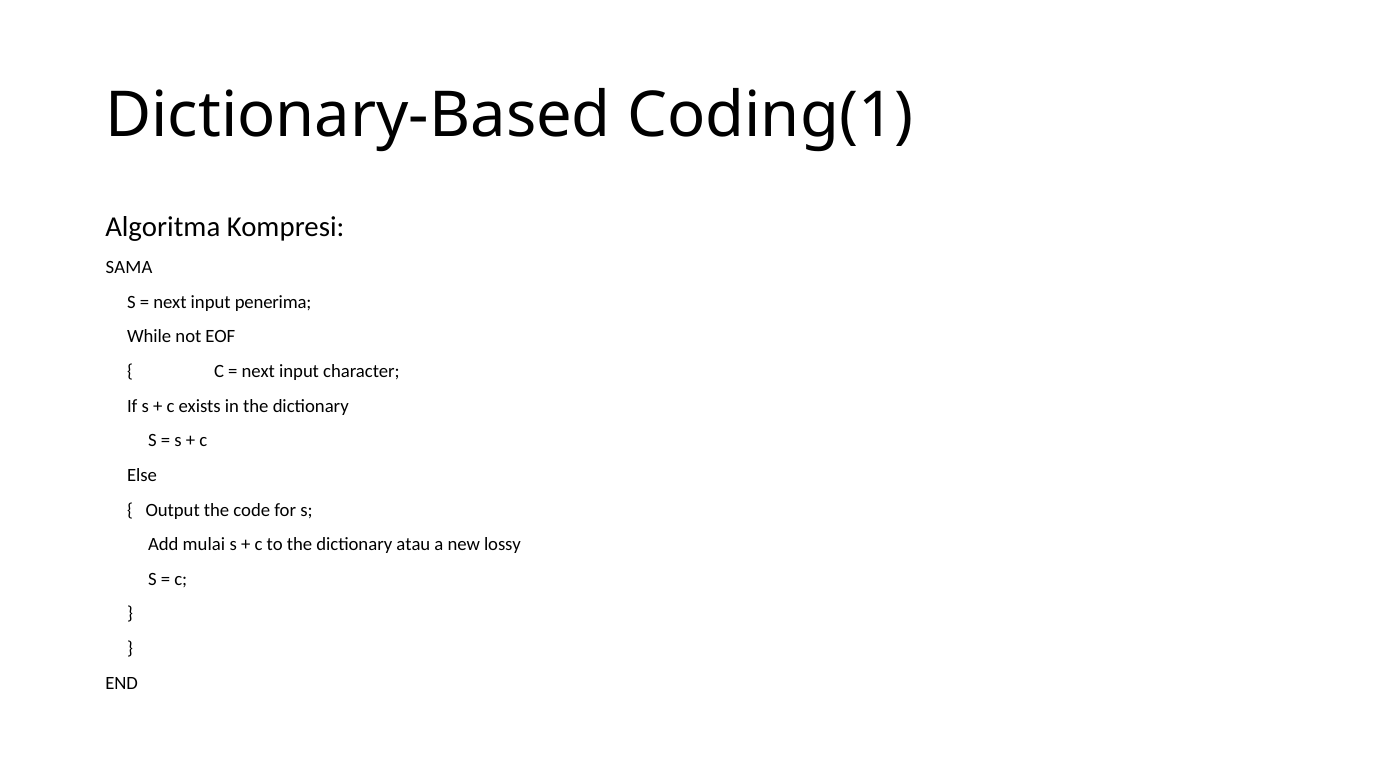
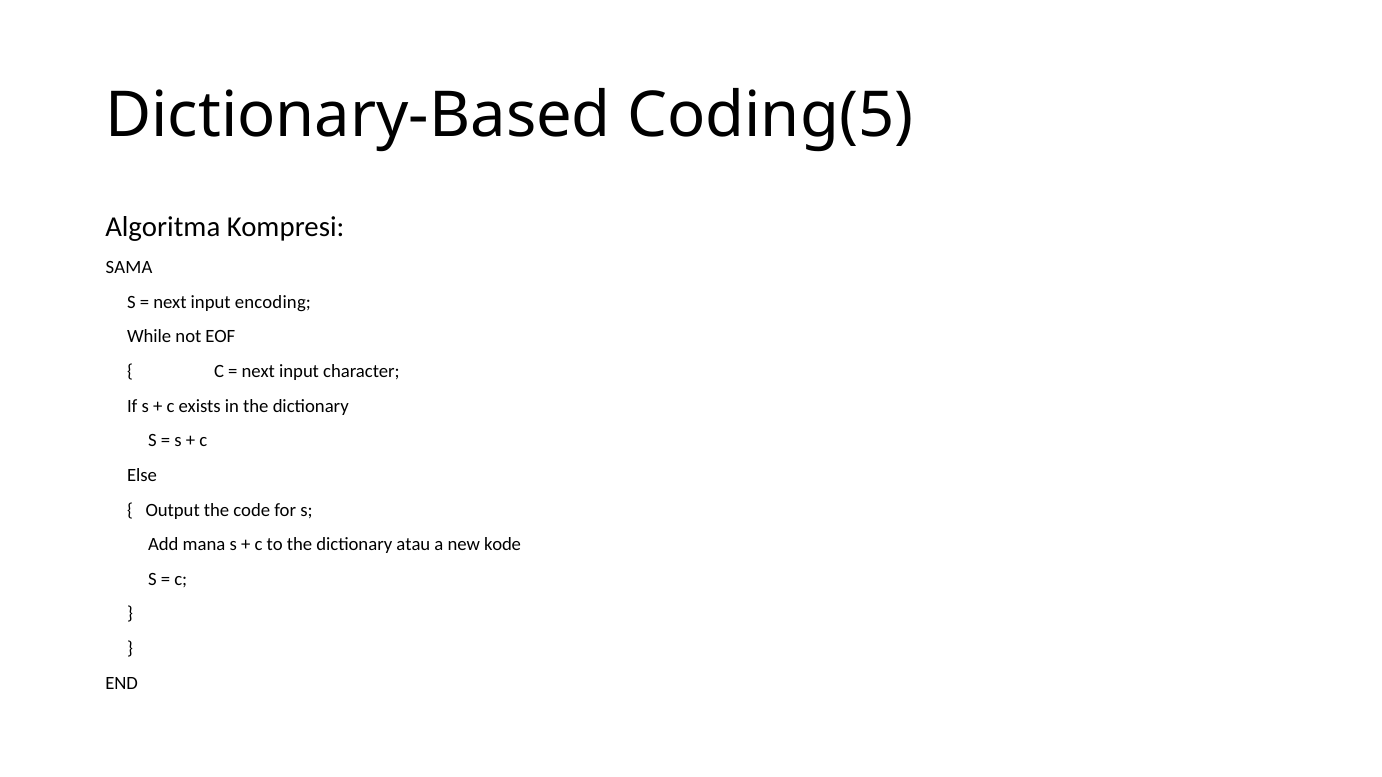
Coding(1: Coding(1 -> Coding(5 (770, 116)
penerima: penerima -> encoding (273, 302)
mulai: mulai -> mana (204, 545)
lossy: lossy -> kode (503, 545)
